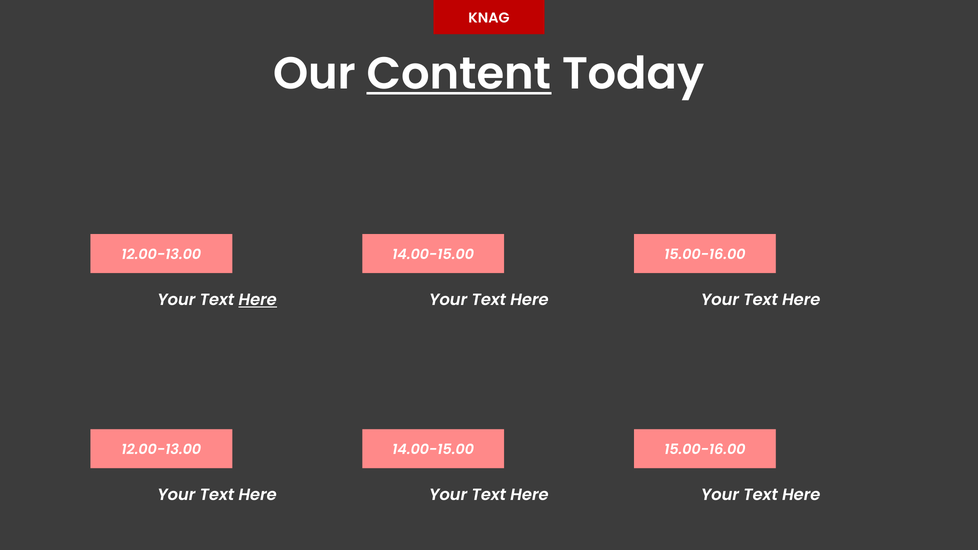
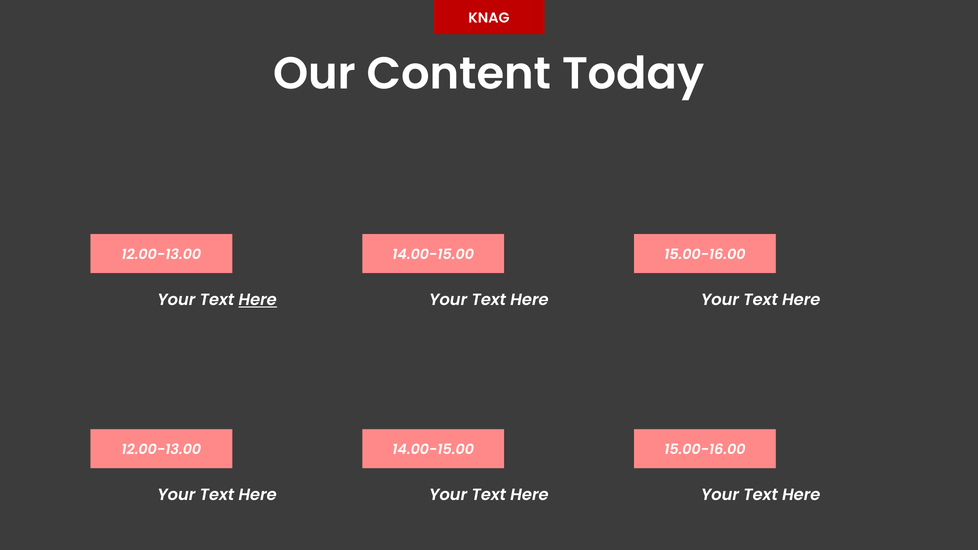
Content underline: present -> none (459, 74)
